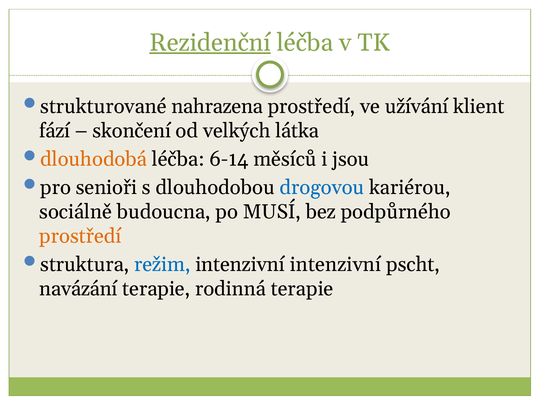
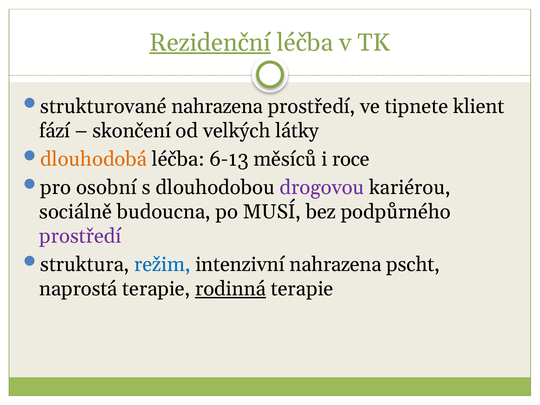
užívání: užívání -> tipnete (417, 106)
látka: látka -> látky (297, 131)
6-14: 6-14 -> 6-13 (229, 159)
jsou: jsou -> roce (351, 159)
senioři: senioři -> osobní (106, 188)
drogovou colour: blue -> purple (322, 188)
prostředí colour: orange -> purple (80, 236)
intenzivní intenzivní: intenzivní -> nahrazena (336, 265)
navázání: navázání -> naprostá (78, 289)
rodinná underline: none -> present (231, 289)
